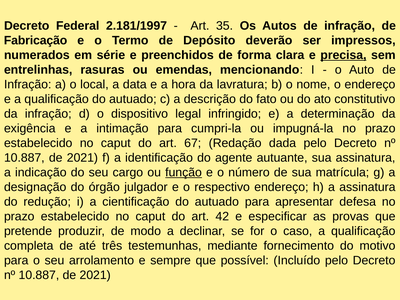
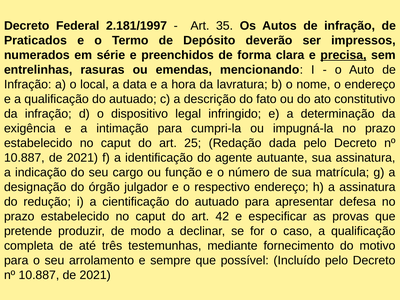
Fabricação: Fabricação -> Praticados (35, 40)
67: 67 -> 25 (193, 143)
função underline: present -> none (184, 172)
